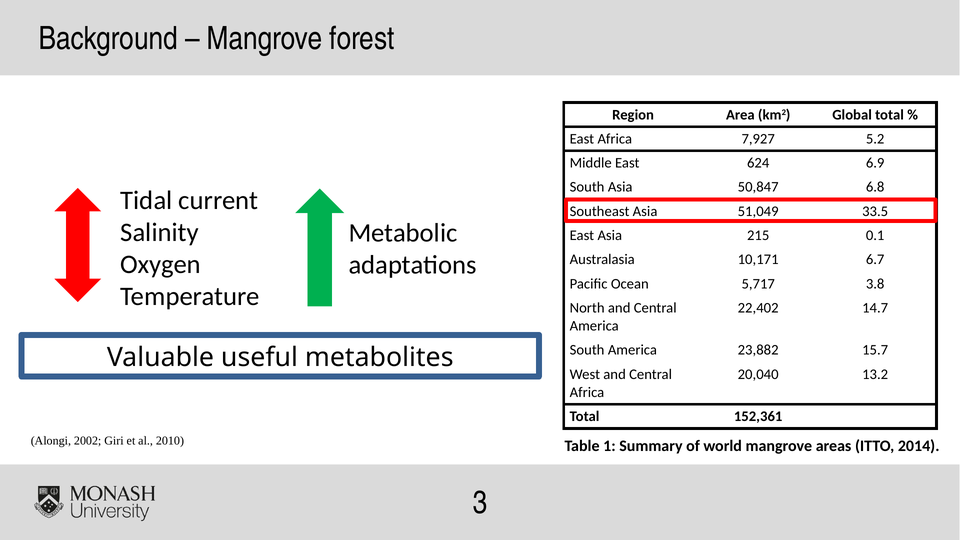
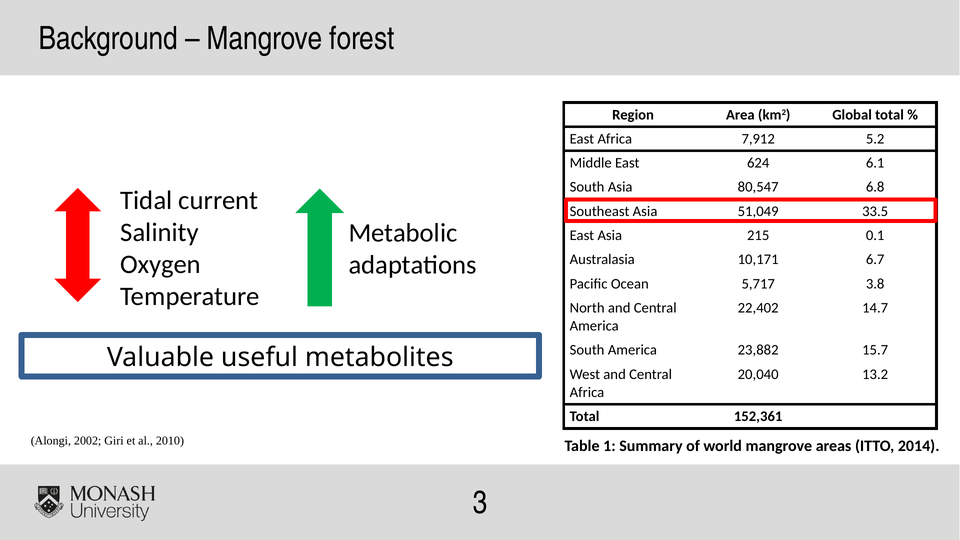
7,927: 7,927 -> 7,912 (758, 139)
6.9: 6.9 -> 6.1 (875, 163)
50,847: 50,847 -> 80,547 (758, 187)
